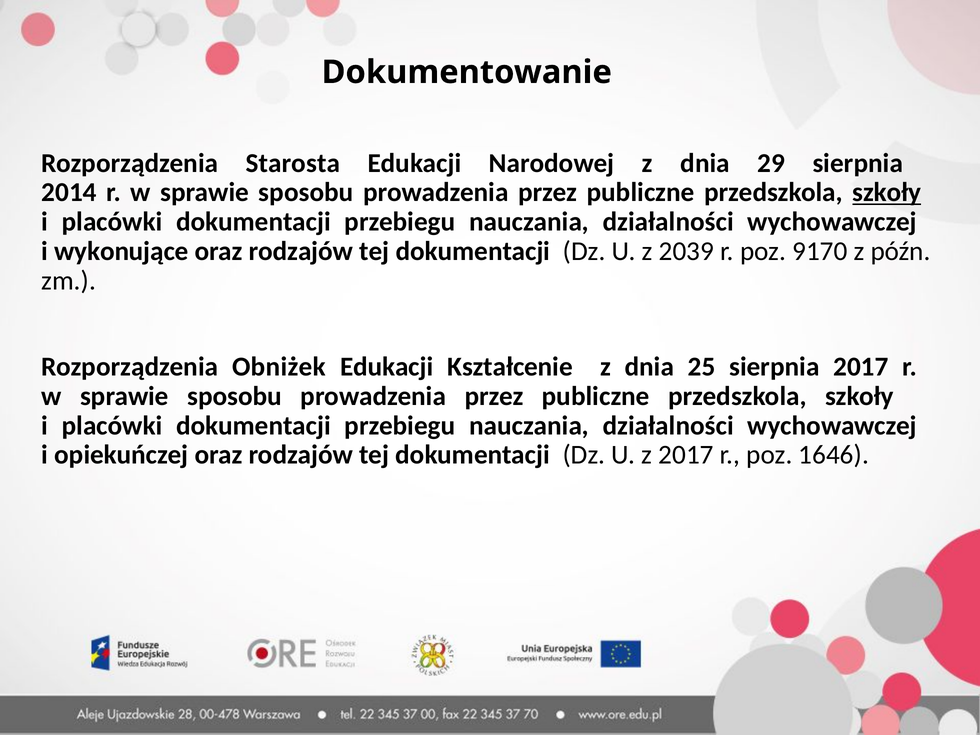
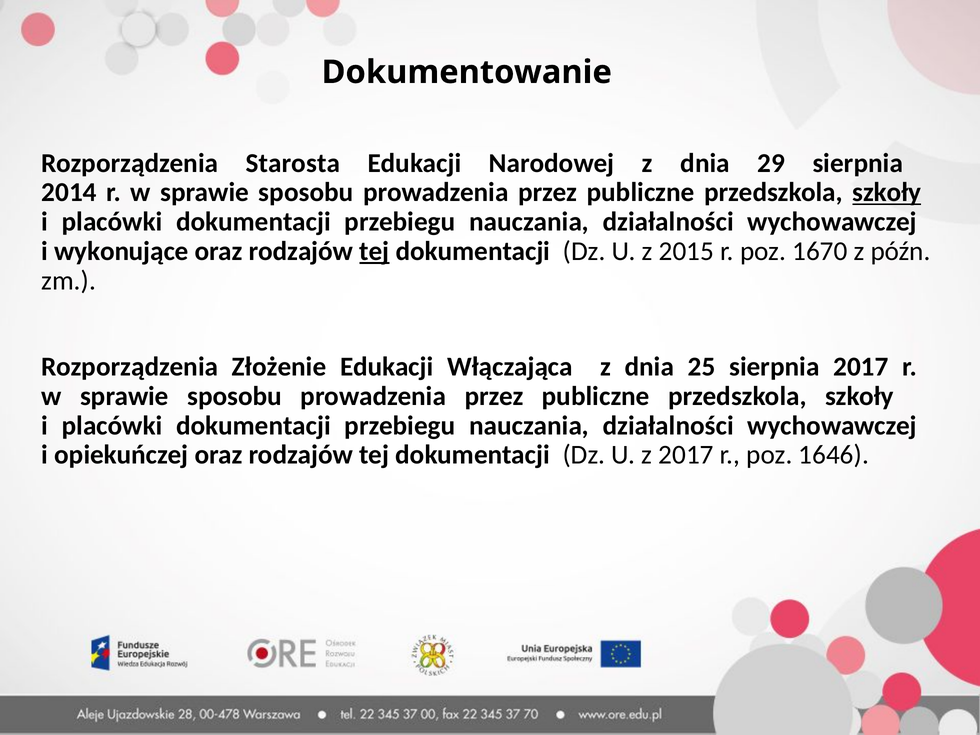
tej underline: none -> present (374, 251)
2039: 2039 -> 2015 (686, 251)
9170: 9170 -> 1670 (820, 251)
Obniżek: Obniżek -> Złożenie (279, 367)
Kształcenie: Kształcenie -> Włączająca (510, 367)
